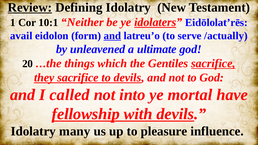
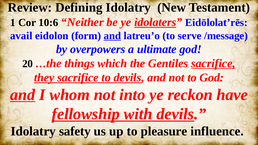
Review underline: present -> none (30, 7)
10:1: 10:1 -> 10:6 (48, 23)
/actually: /actually -> /message (226, 36)
unleavened: unleavened -> overpowers (98, 49)
and underline: none -> present (23, 95)
called: called -> whom (70, 95)
mortal: mortal -> reckon (190, 95)
many: many -> safety (75, 131)
